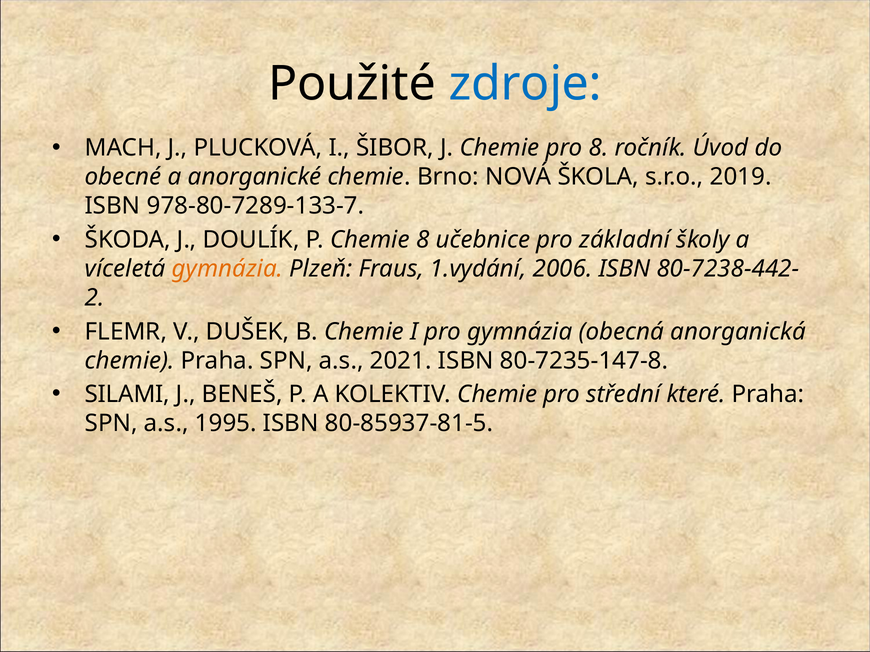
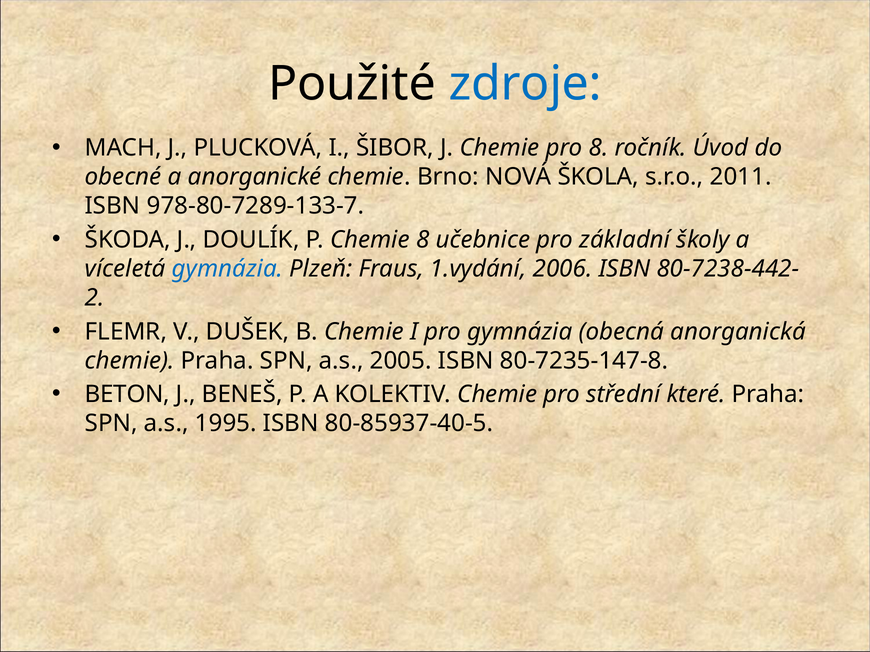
2019: 2019 -> 2011 (741, 177)
gymnázia colour: orange -> blue (227, 269)
2021: 2021 -> 2005 (401, 361)
SILAMI: SILAMI -> BETON (127, 395)
80-85937-81-5: 80-85937-81-5 -> 80-85937-40-5 (409, 424)
